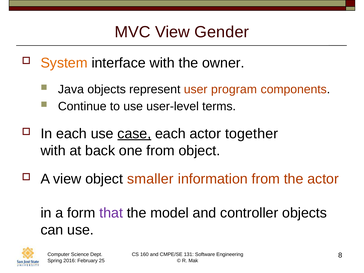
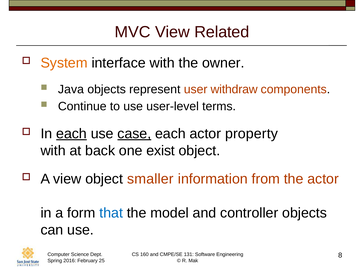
Gender: Gender -> Related (222, 32)
program: program -> withdraw (234, 89)
each underline: none -> present (72, 134)
together: together -> property (252, 134)
one from: from -> exist (161, 151)
that colour: purple -> blue (111, 213)
